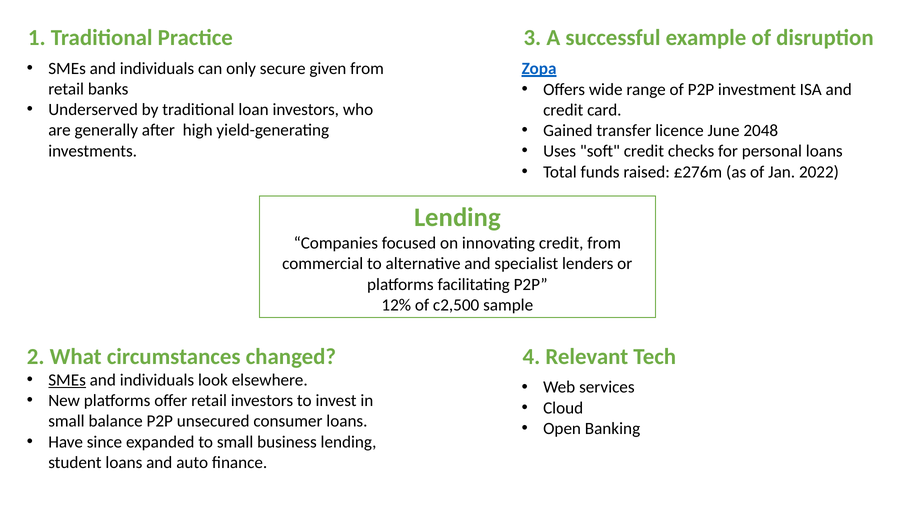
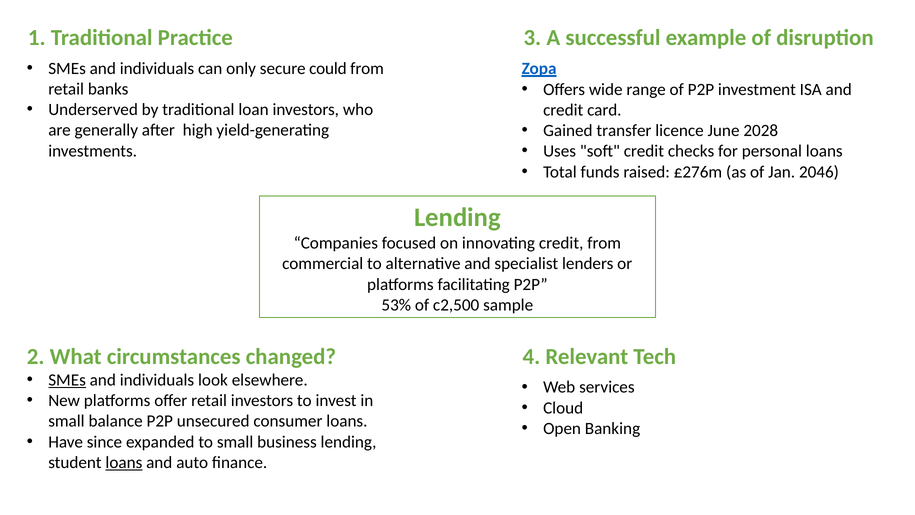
given: given -> could (328, 68)
2048: 2048 -> 2028 (761, 131)
2022: 2022 -> 2046 (819, 172)
12%: 12% -> 53% (396, 305)
loans underline: none -> present (124, 462)
